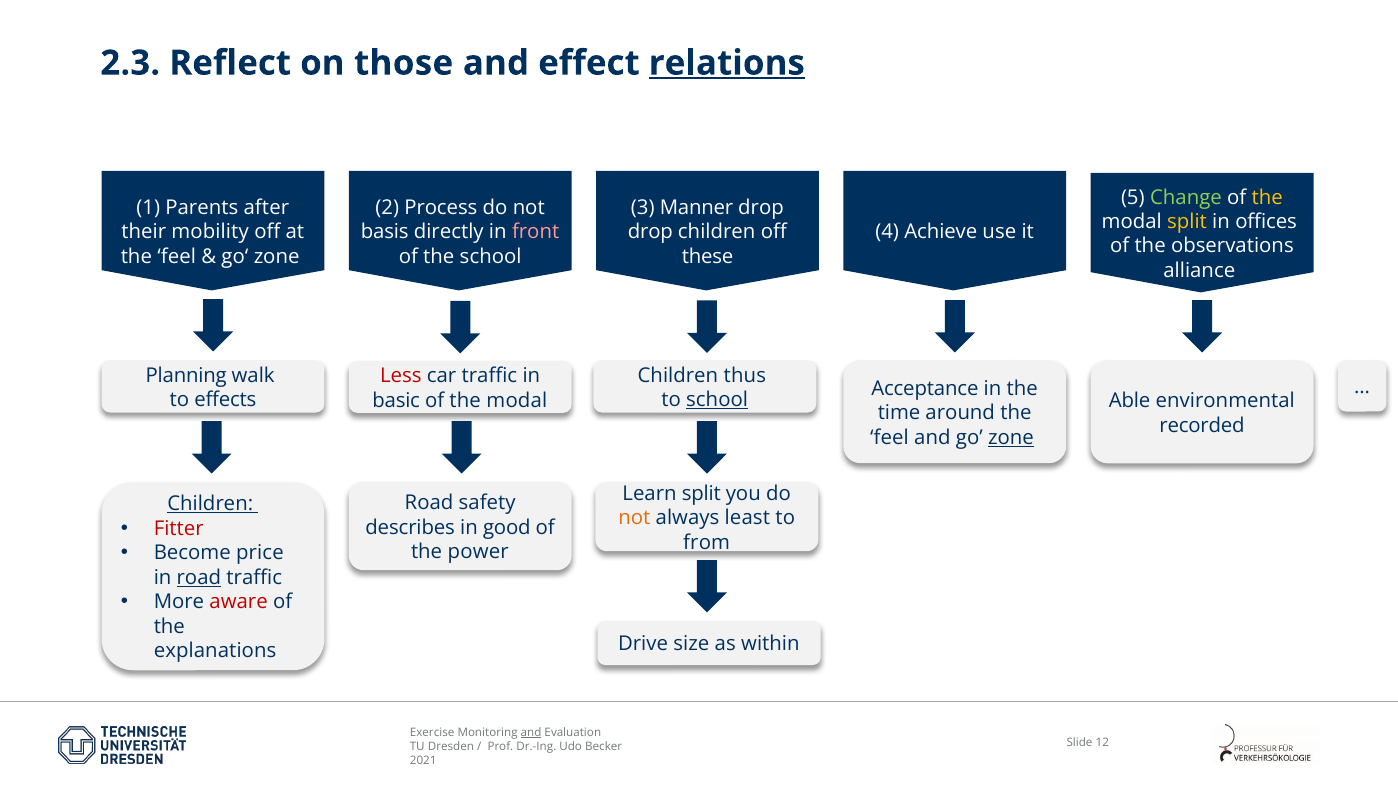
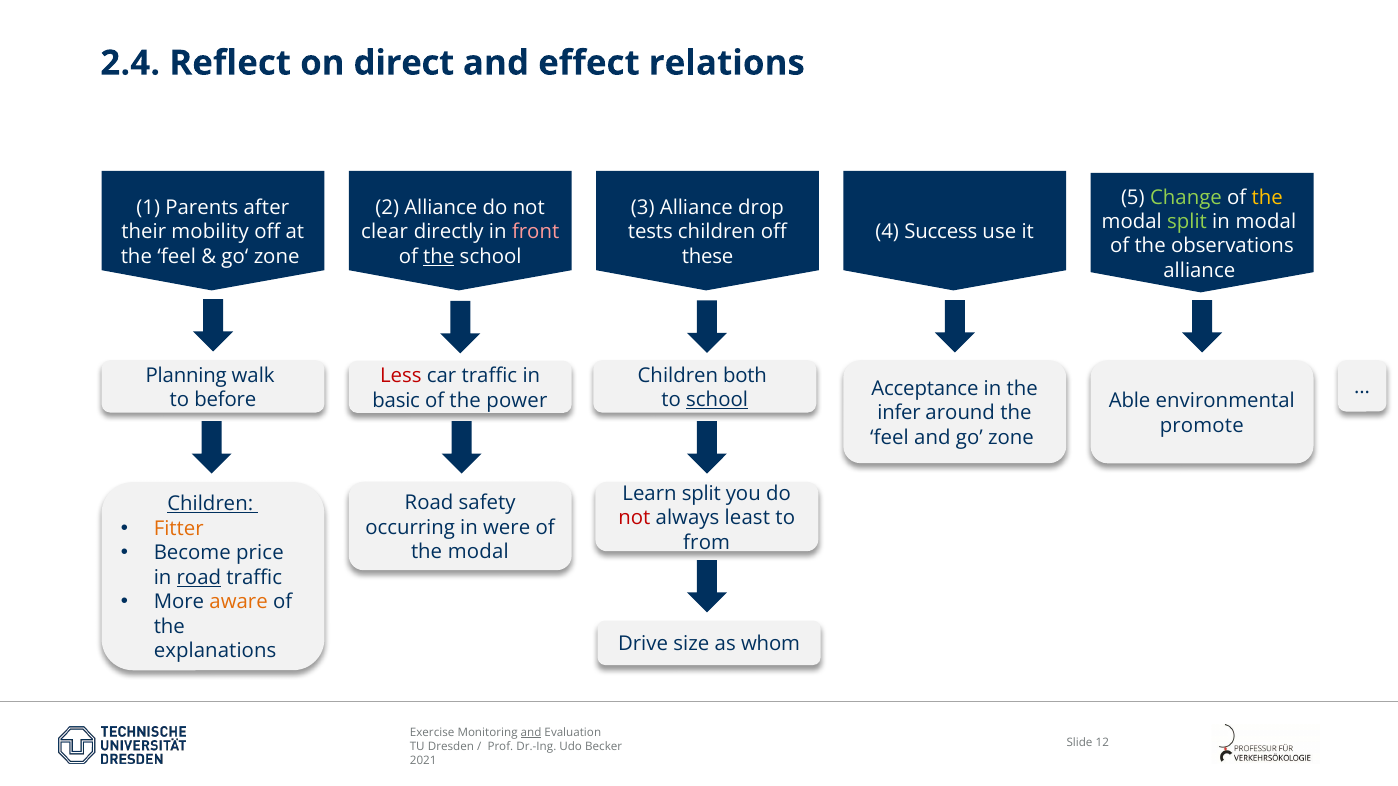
2.3: 2.3 -> 2.4 (130, 63)
those: those -> direct (404, 63)
relations underline: present -> none (727, 63)
2 Process: Process -> Alliance (441, 208)
3 Manner: Manner -> Alliance (696, 208)
split colour: yellow -> light green (1187, 222)
in offices: offices -> modal (1266, 222)
basis: basis -> clear (385, 232)
drop: drop -> tests (650, 232)
Achieve: Achieve -> Success (941, 232)
the underline: none -> present (439, 257)
thus: thus -> both (745, 376)
effects: effects -> before (225, 400)
modal: modal -> power (517, 401)
time: time -> infer (899, 413)
recorded: recorded -> promote (1202, 426)
zone underline: present -> none (1011, 438)
not colour: orange -> red (634, 518)
Fitter colour: red -> orange (179, 529)
describes: describes -> occurring (410, 528)
good: good -> were (507, 528)
power: power -> modal (478, 552)
aware colour: red -> orange (239, 602)
within: within -> whom (771, 644)
